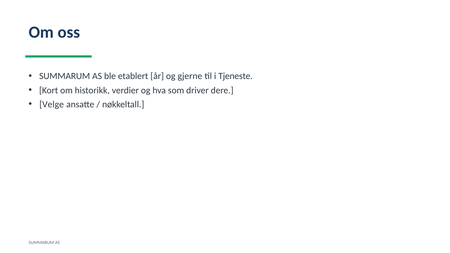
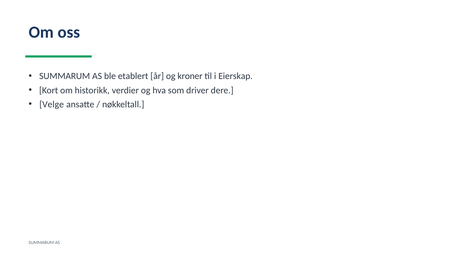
gjerne: gjerne -> kroner (190, 76)
Tjeneste: Tjeneste -> Eierskap (235, 76)
